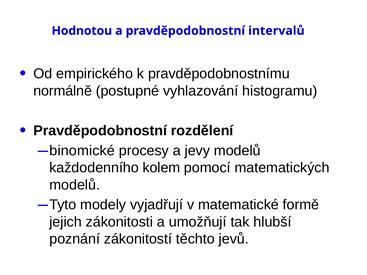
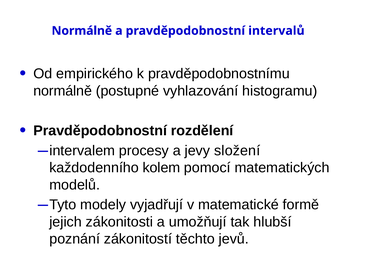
Hodnotou: Hodnotou -> Normálně (82, 31)
binomické: binomické -> intervalem (82, 151)
jevy modelů: modelů -> složení (237, 151)
